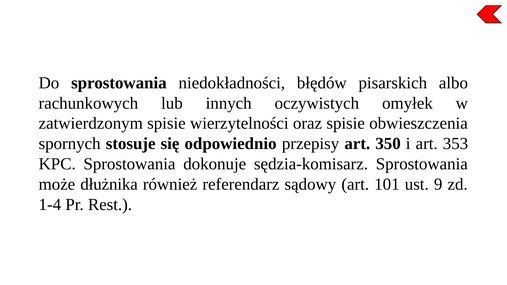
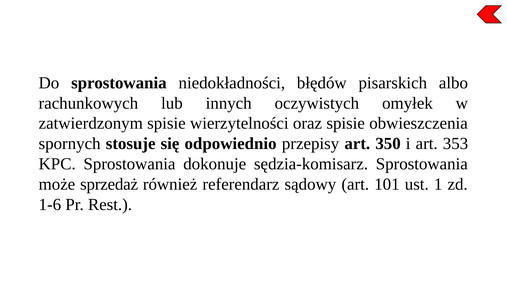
dłużnika: dłużnika -> sprzedaż (109, 184)
9: 9 -> 1 (438, 184)
1-4: 1-4 -> 1-6 (50, 205)
